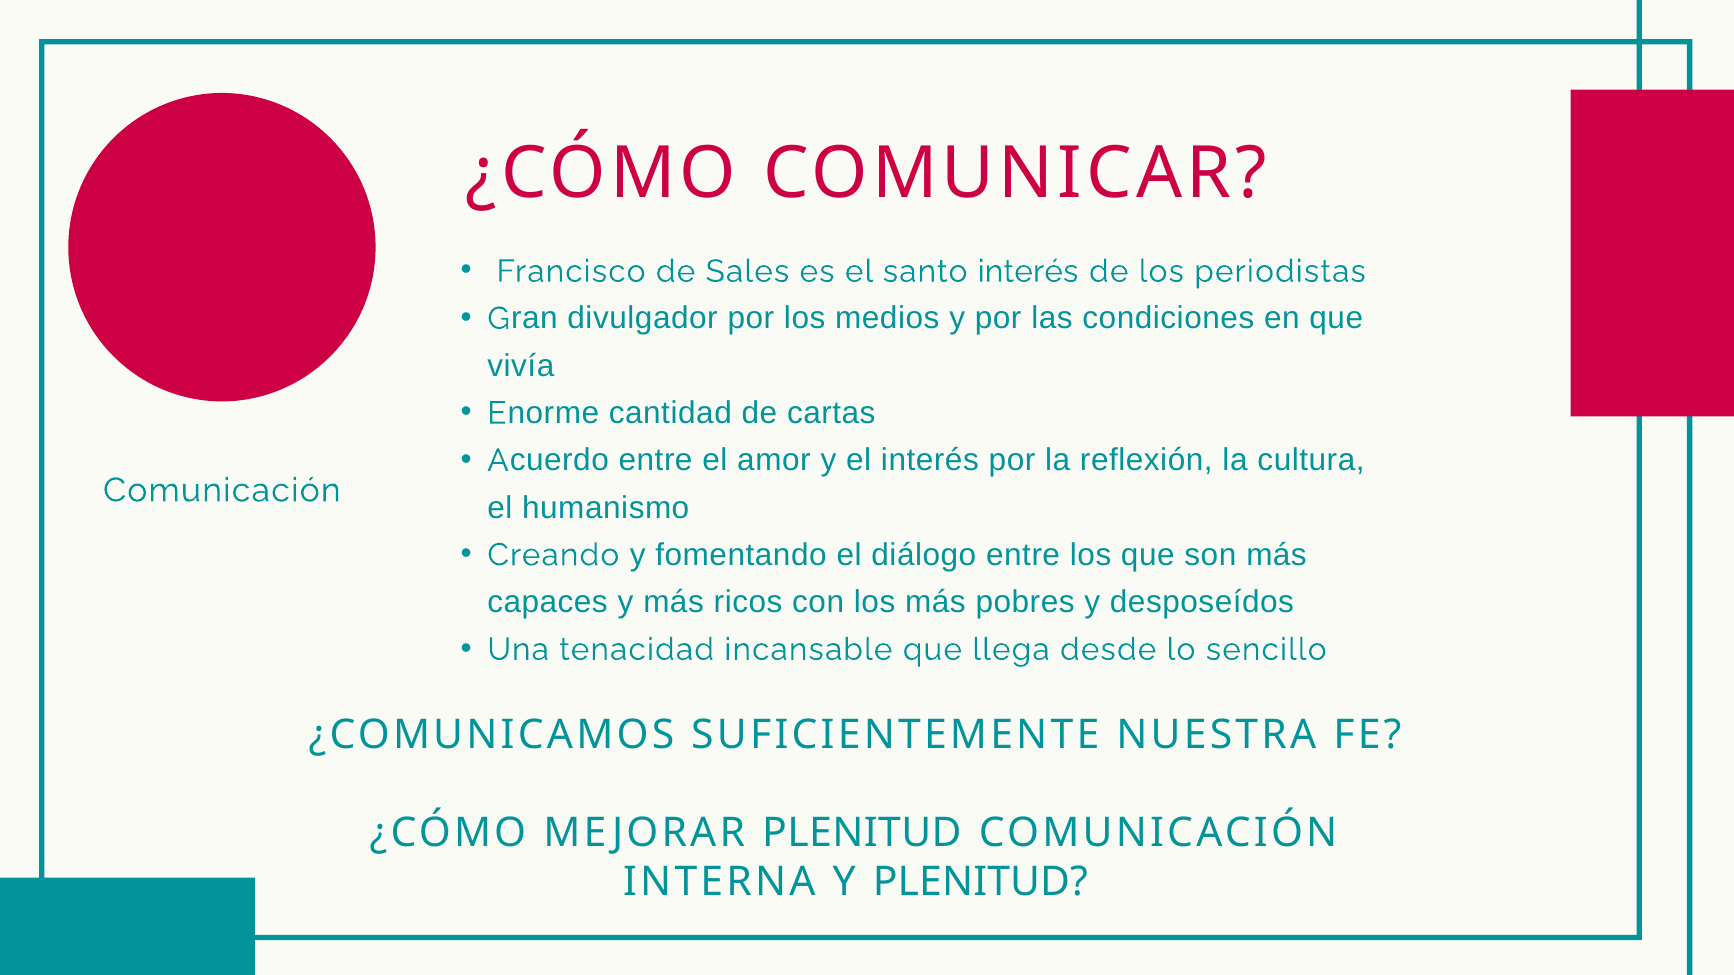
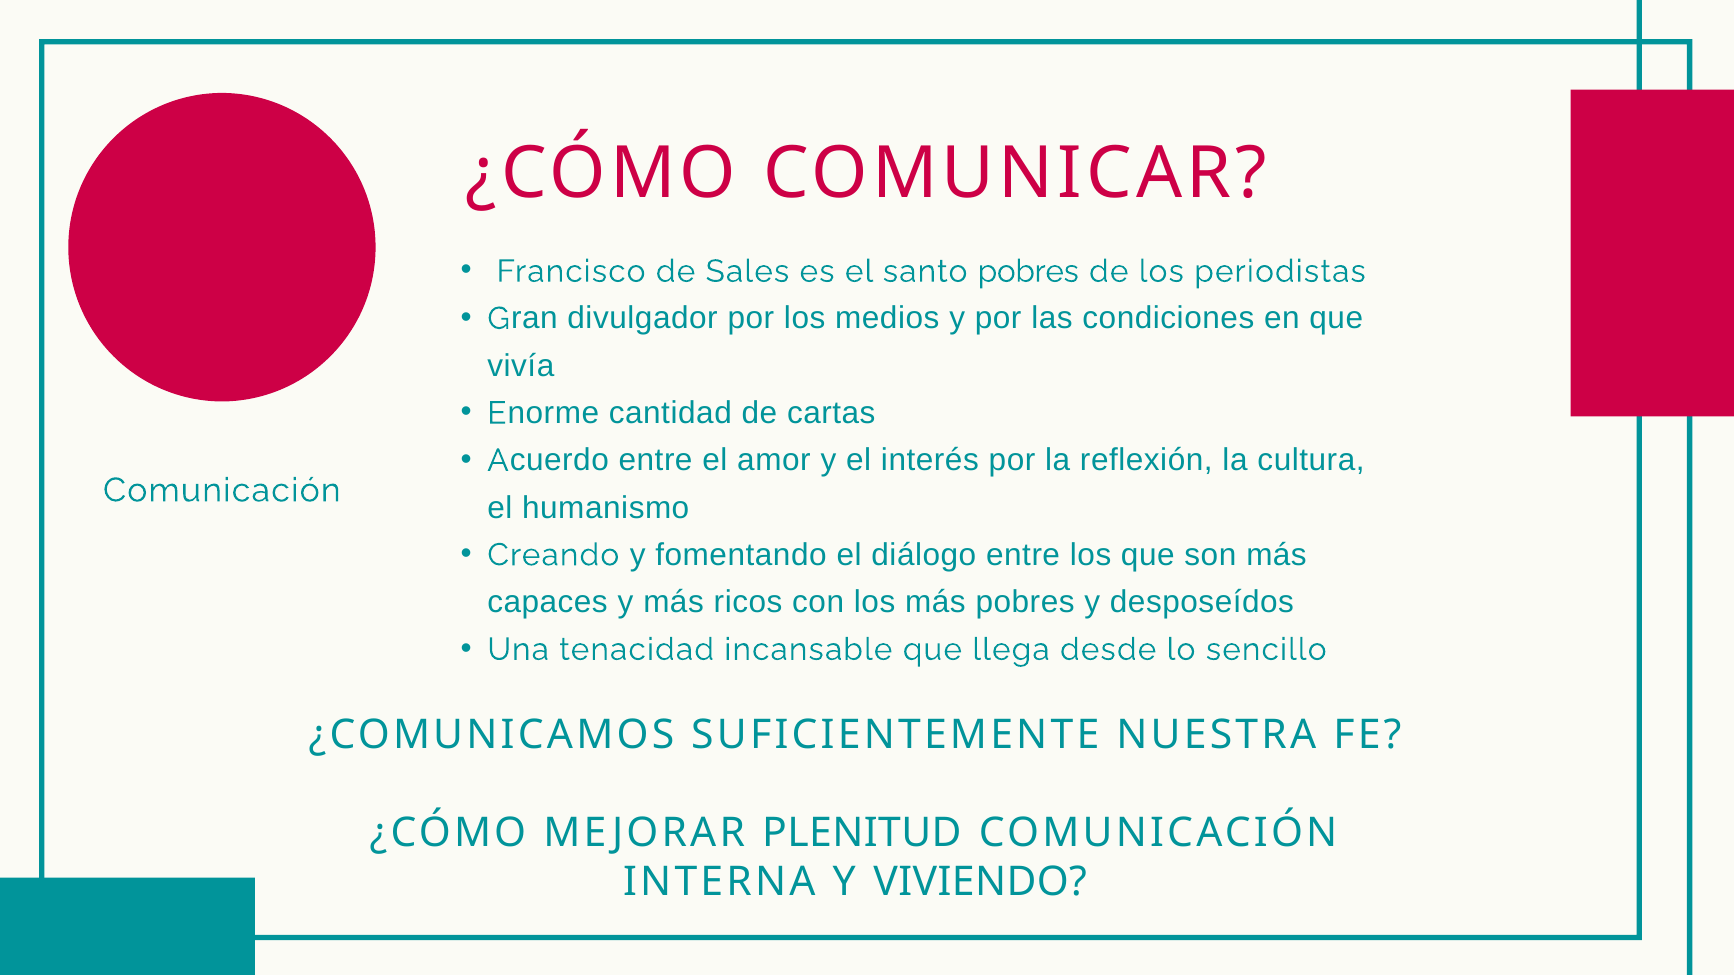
santo interés: interés -> pobres (1028, 271)
Y PLENITUD: PLENITUD -> VIVIENDO (980, 882)
